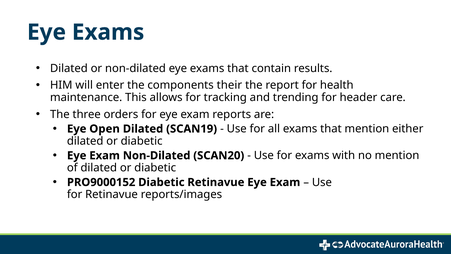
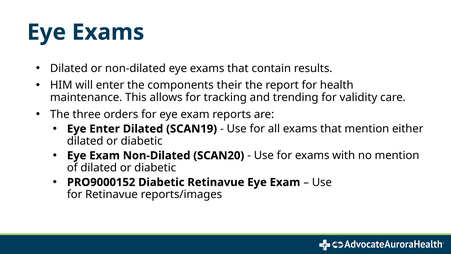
header: header -> validity (358, 97)
Eye Open: Open -> Enter (105, 129)
